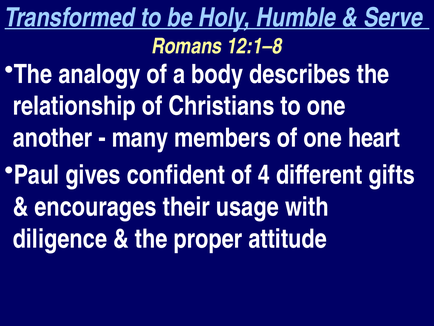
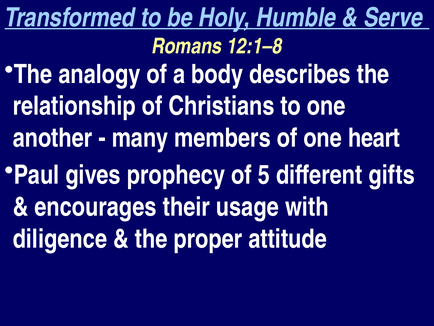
confident: confident -> prophecy (176, 175)
4: 4 -> 5 (264, 175)
